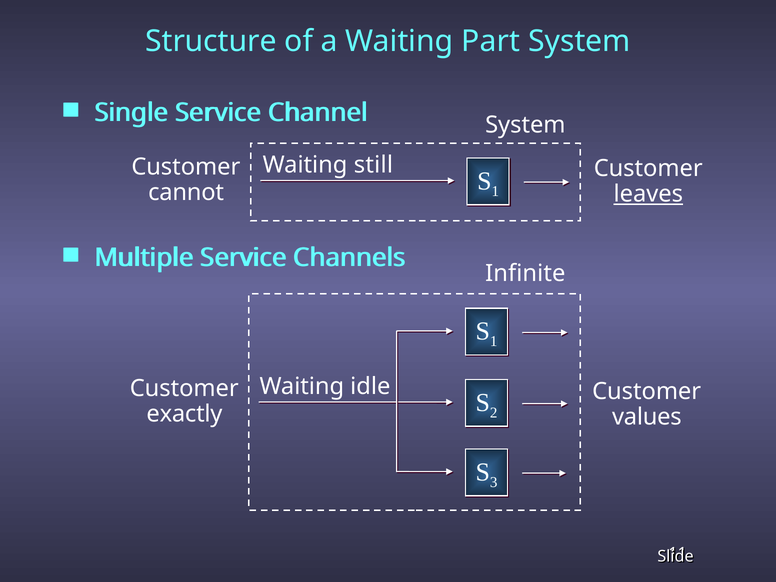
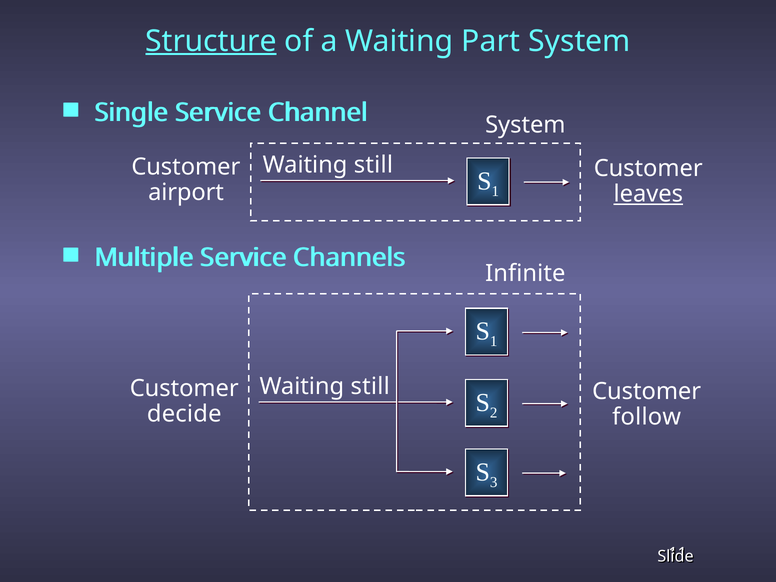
Structure underline: none -> present (211, 41)
cannot: cannot -> airport (186, 192)
idle: idle -> still (370, 387)
exactly: exactly -> decide (184, 414)
values: values -> follow (647, 417)
